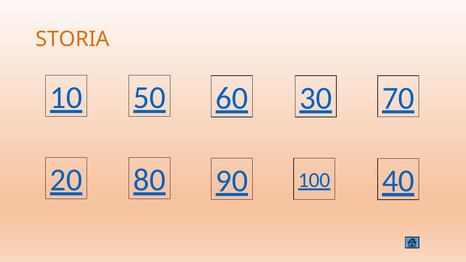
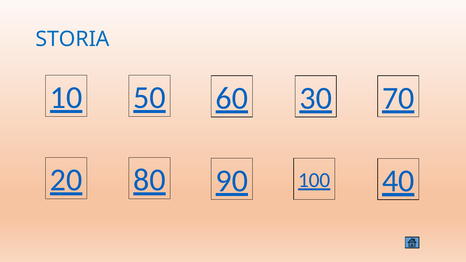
STORIA colour: orange -> blue (73, 39)
